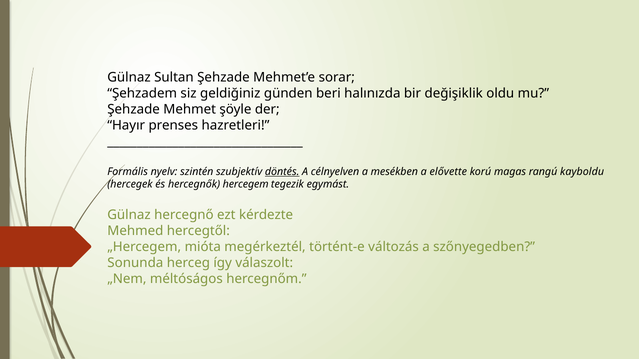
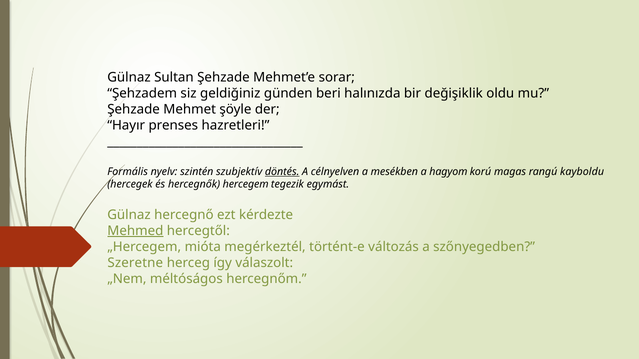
elővette: elővette -> hagyom (448, 172)
Mehmed underline: none -> present (135, 231)
Sonunda: Sonunda -> Szeretne (135, 263)
